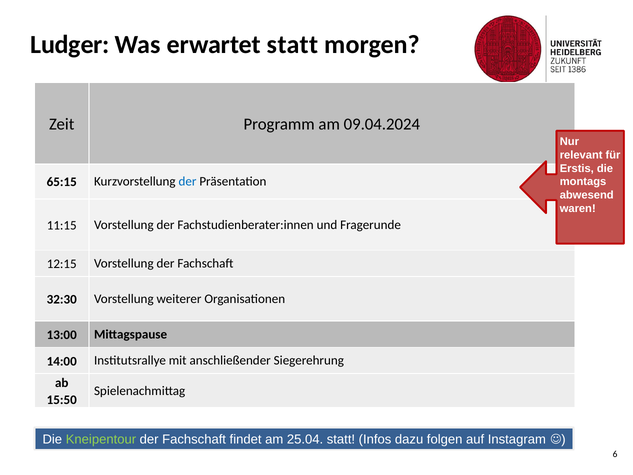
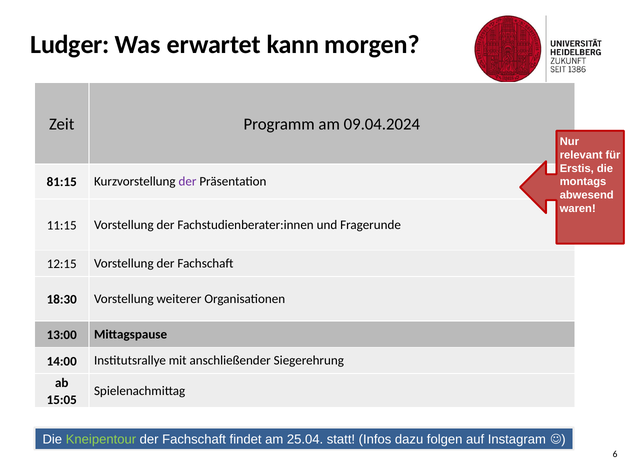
erwartet statt: statt -> kann (293, 45)
65:15: 65:15 -> 81:15 (62, 182)
der colour: blue -> purple (188, 181)
32:30: 32:30 -> 18:30 (62, 299)
15:50: 15:50 -> 15:05 (62, 400)
